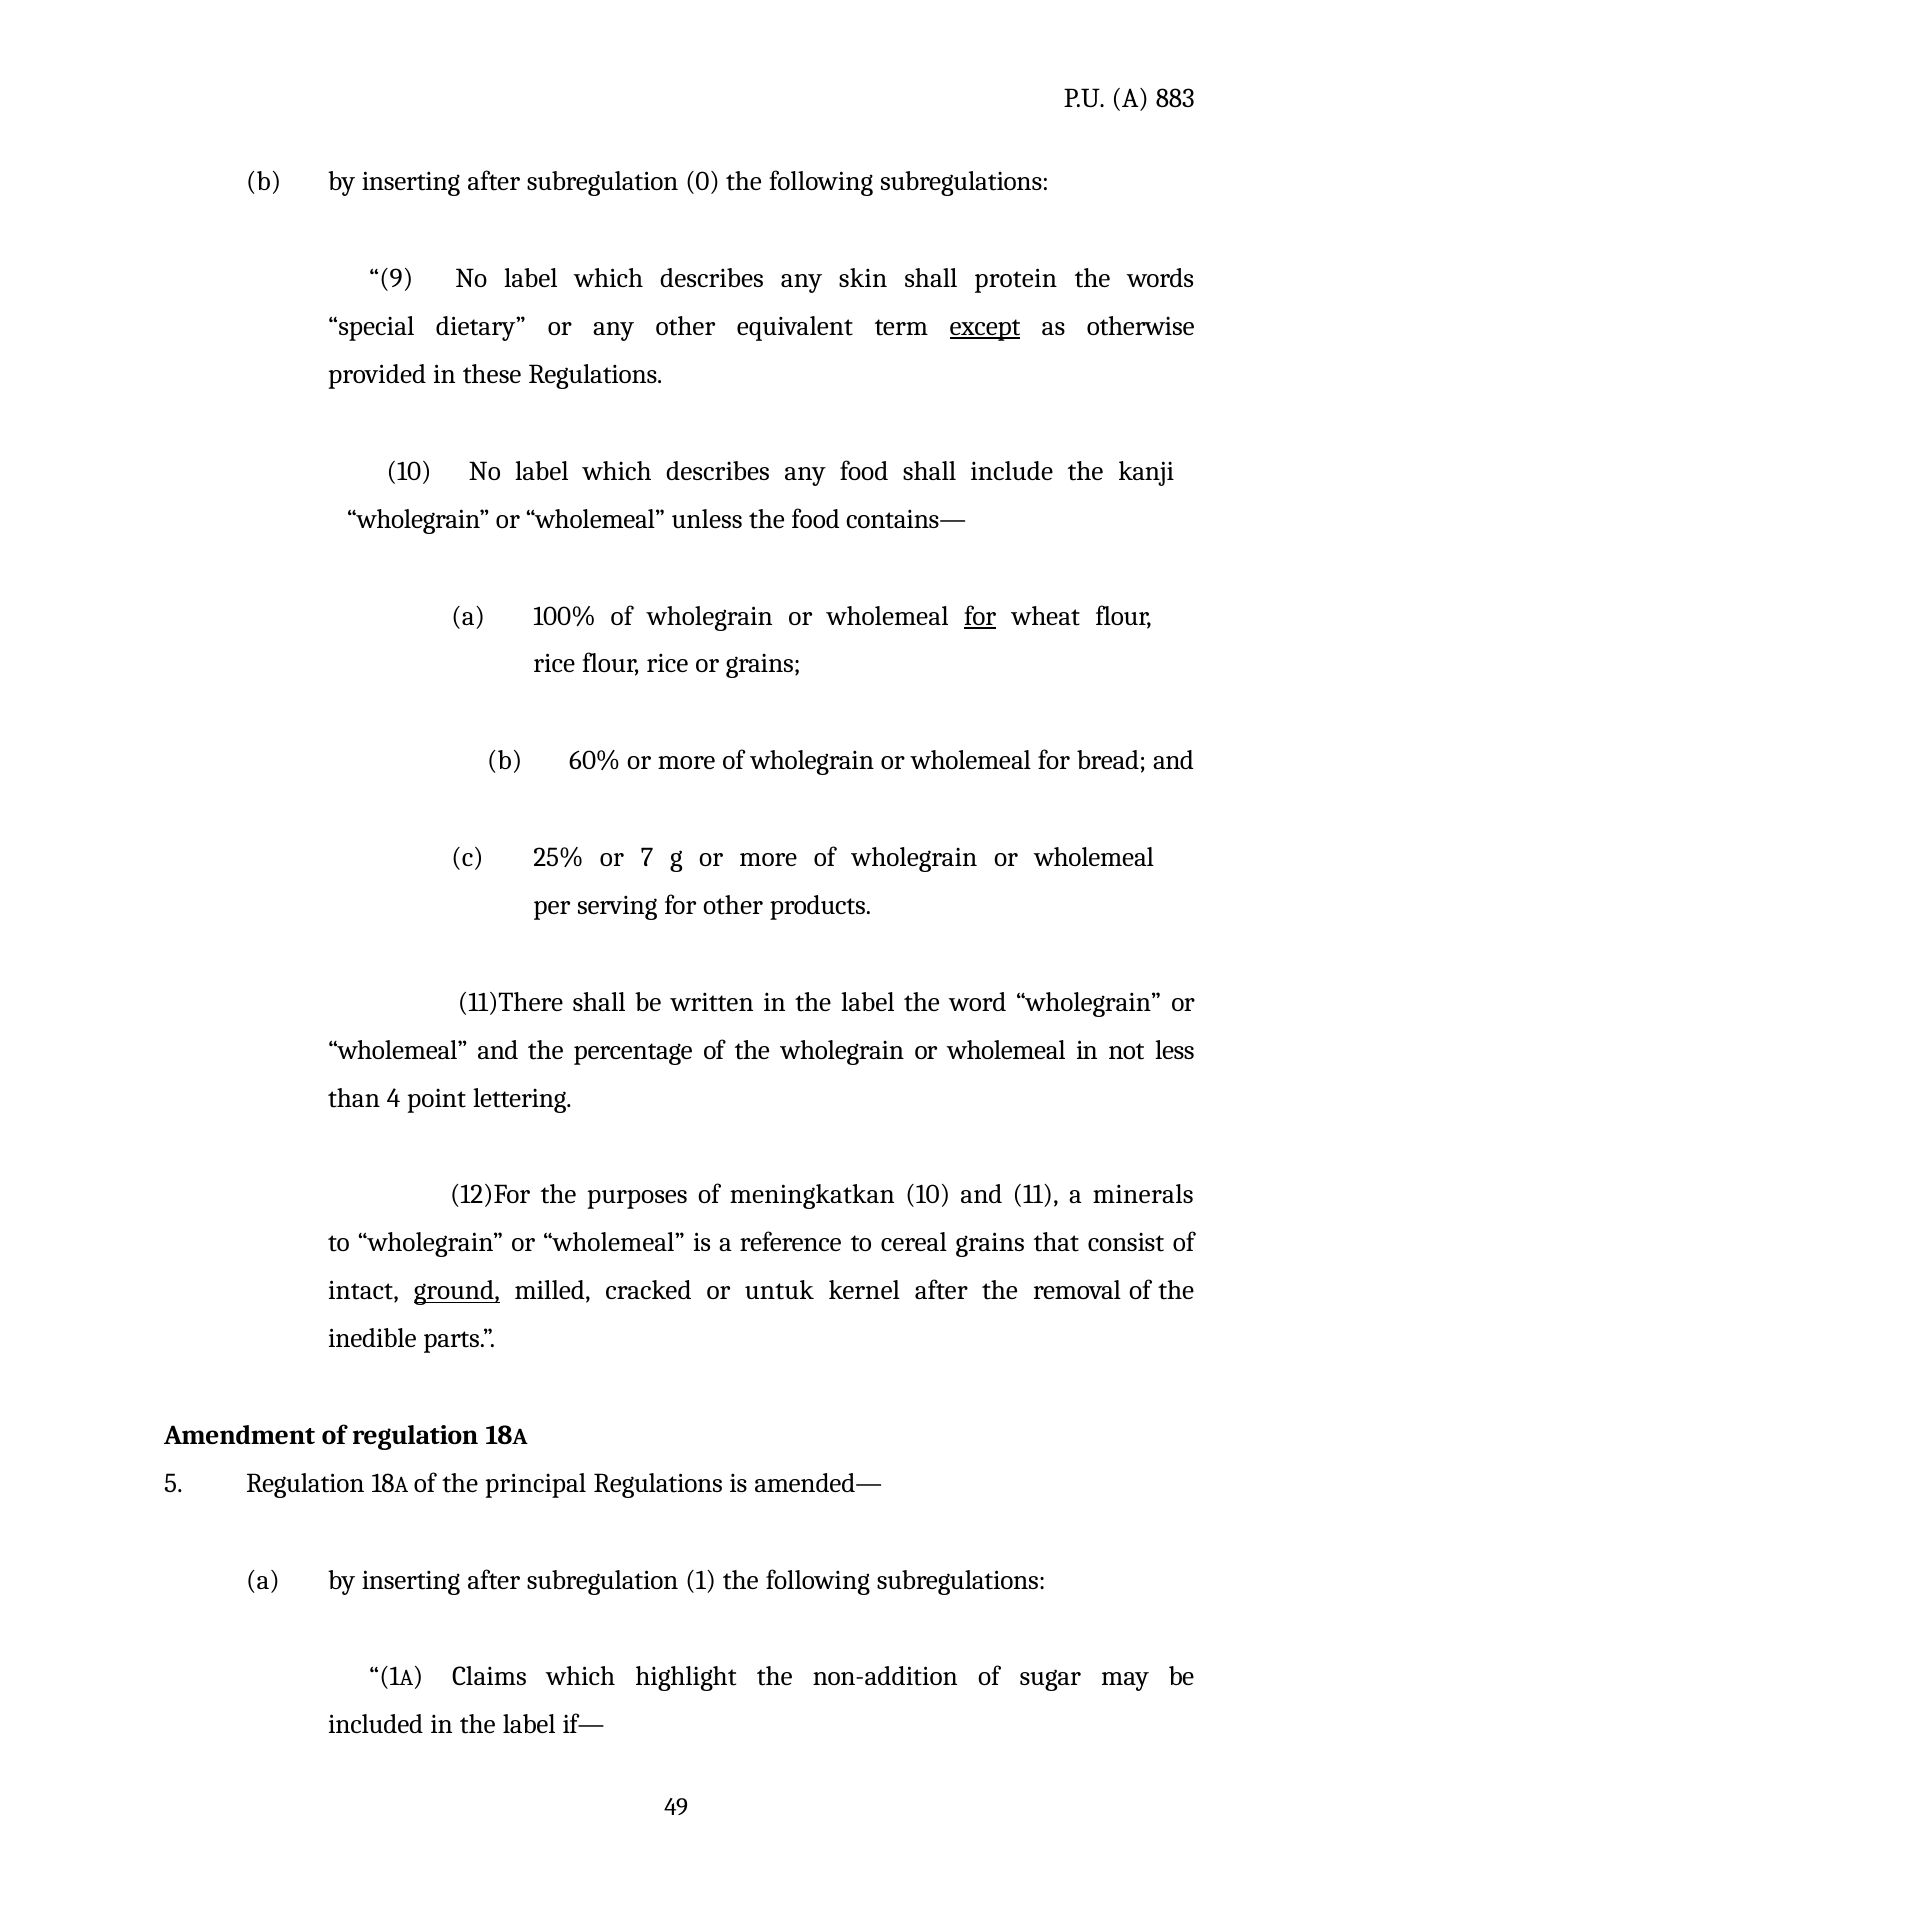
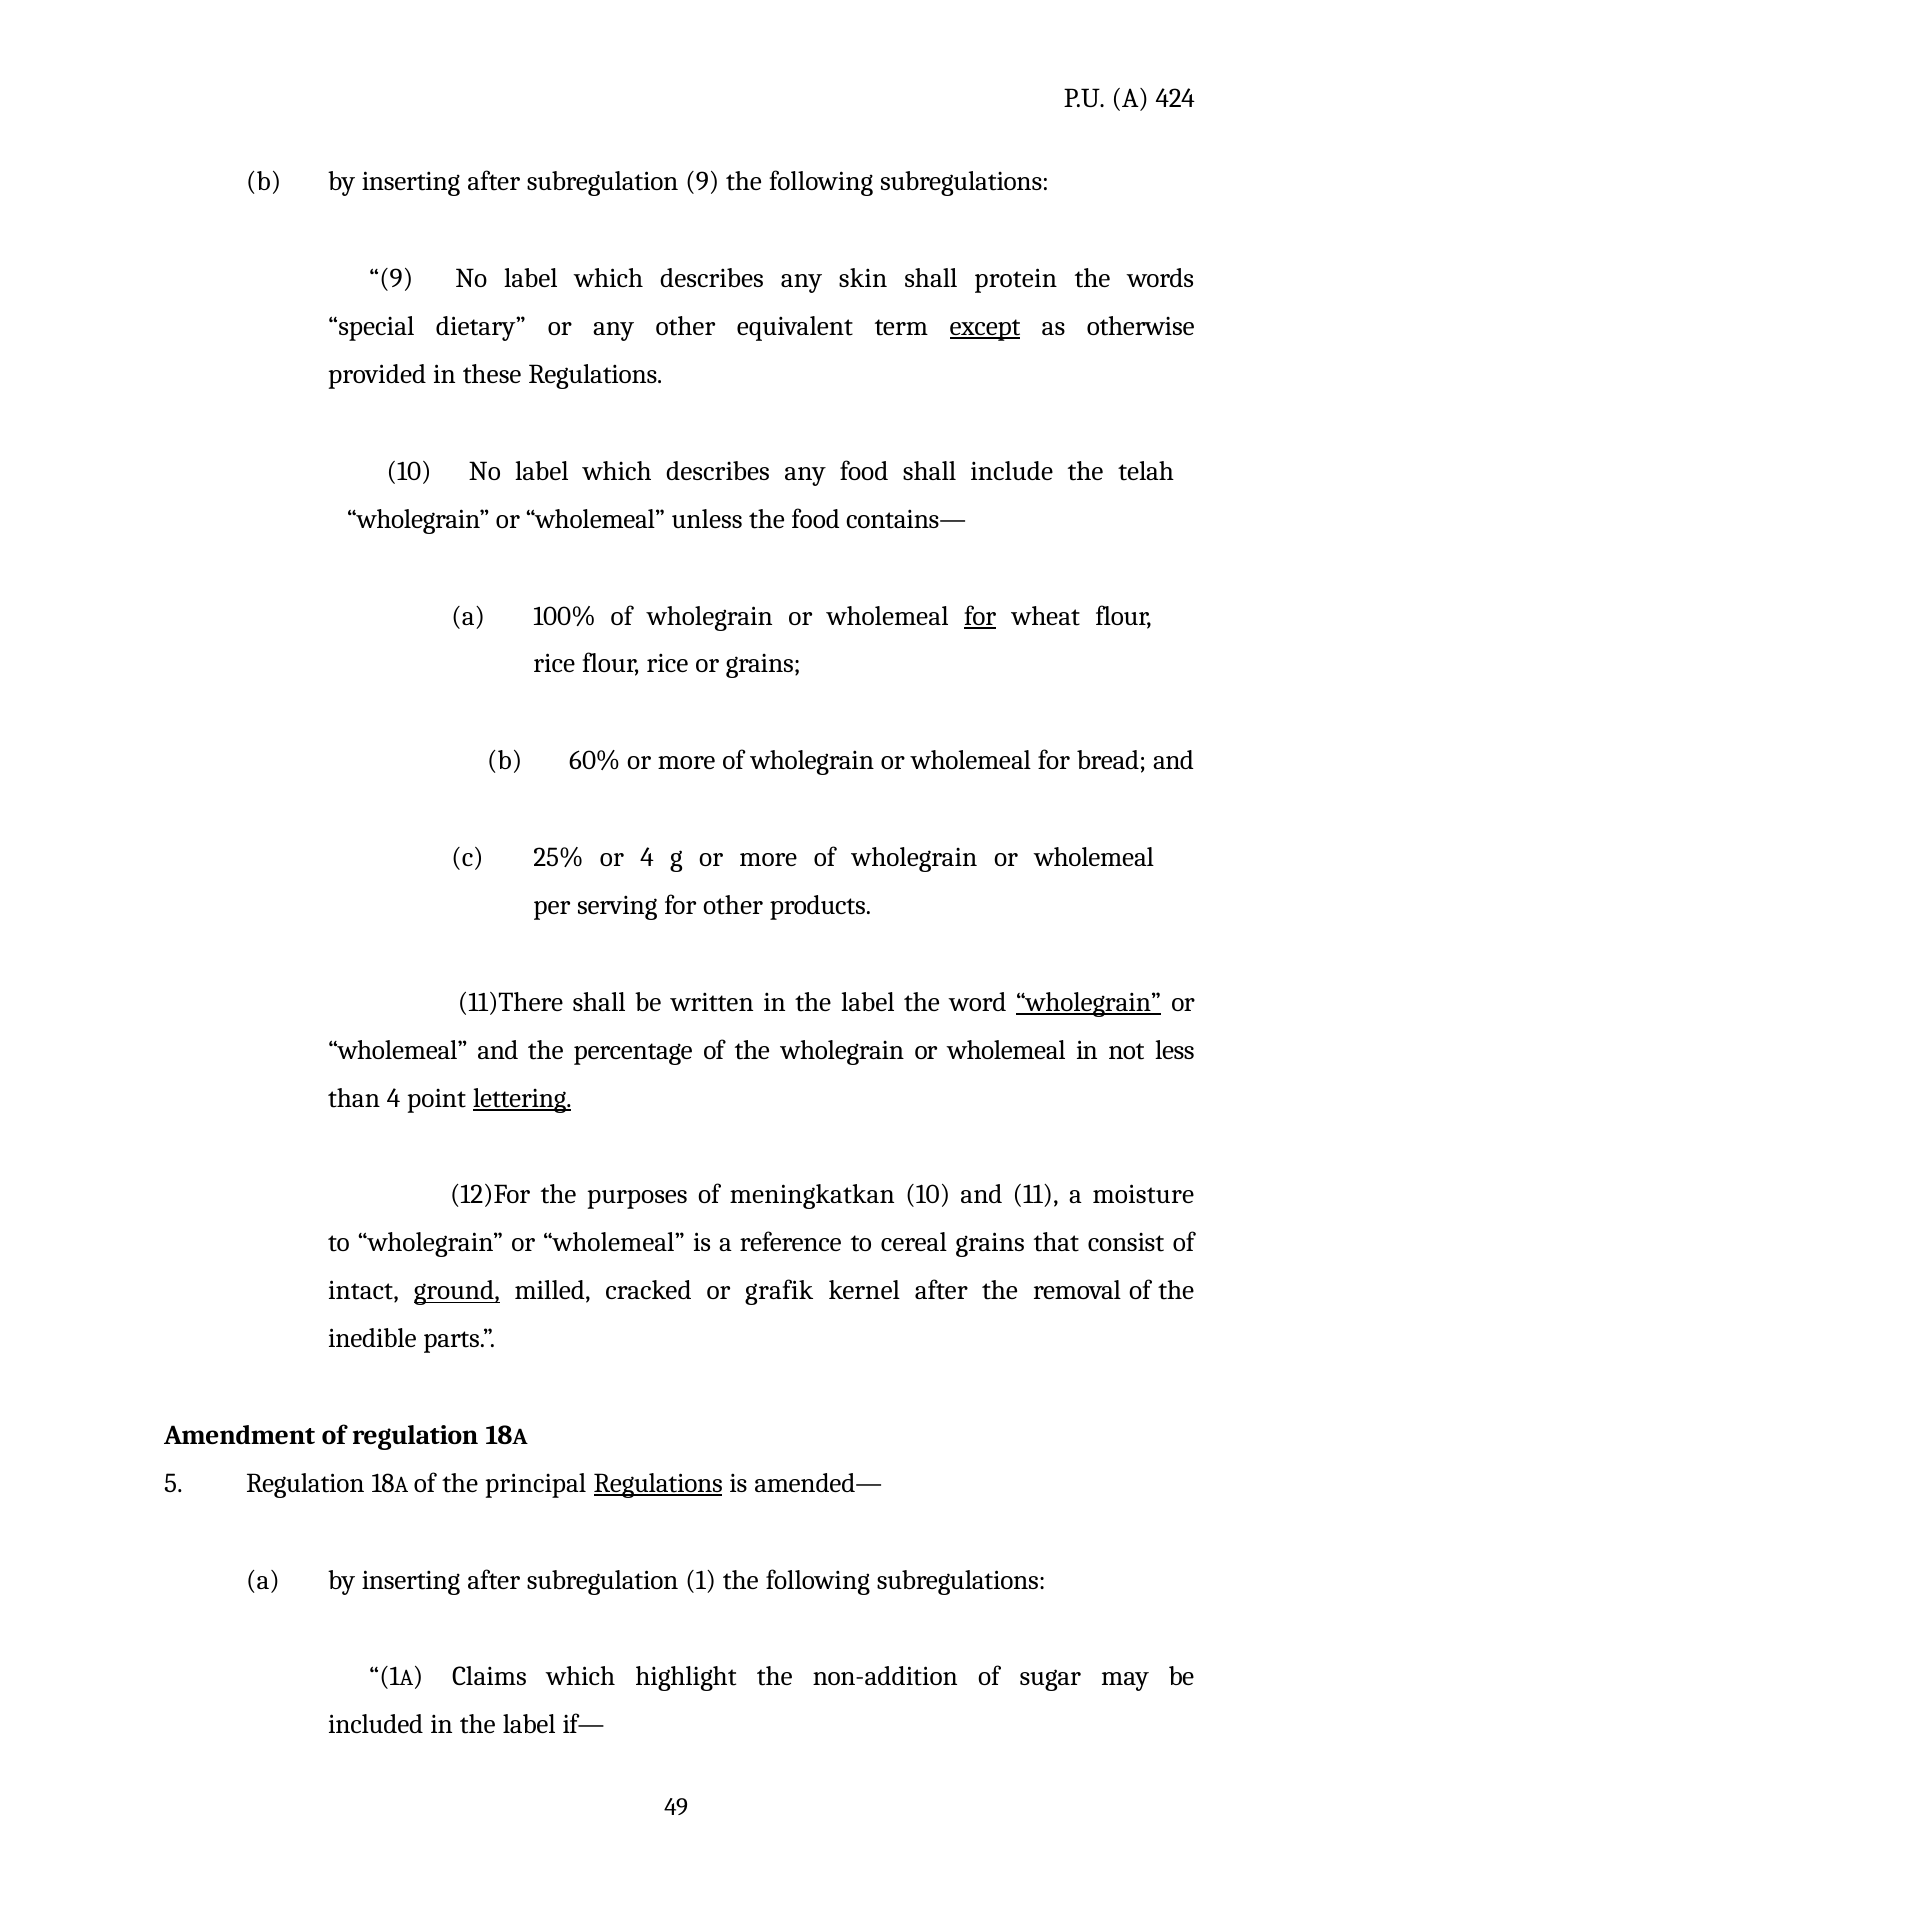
883: 883 -> 424 (1175, 99)
subregulation 0: 0 -> 9 (702, 181)
kanji: kanji -> telah (1146, 471)
or 7: 7 -> 4 (647, 858)
wholegrain underline: none -> present (1088, 1002)
lettering underline: none -> present (522, 1098)
minerals: minerals -> moisture (1143, 1195)
untuk: untuk -> grafik (779, 1291)
Regulations underline: none -> present (658, 1483)
